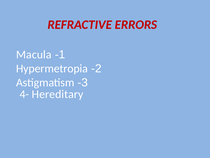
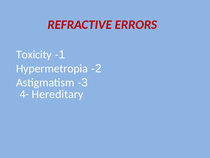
Macula: Macula -> Toxicity (34, 54)
